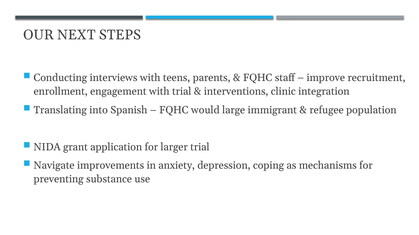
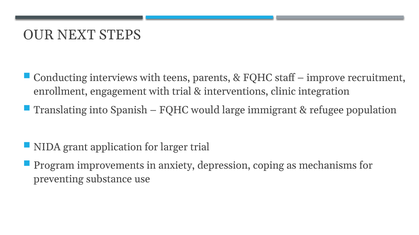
Navigate: Navigate -> Program (54, 166)
